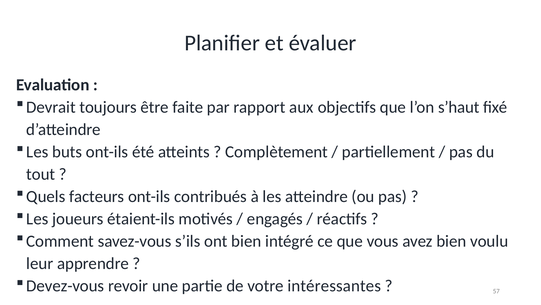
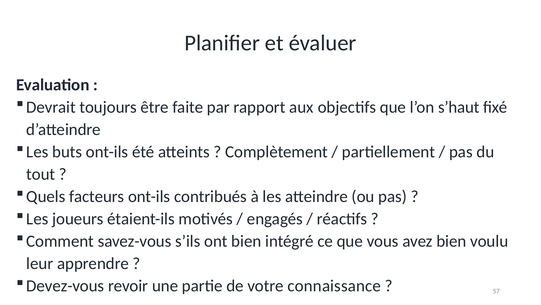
intéressantes: intéressantes -> connaissance (334, 285)
